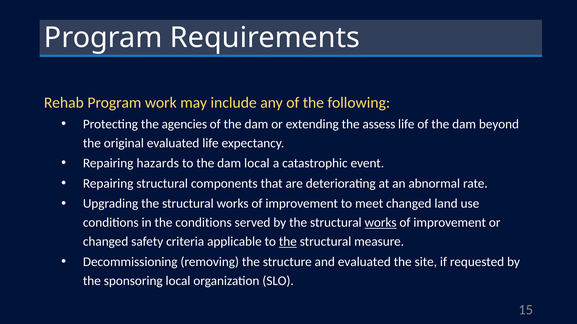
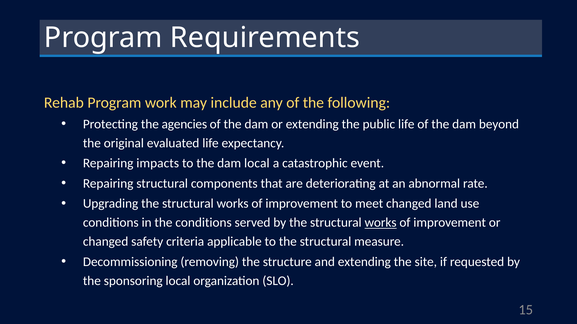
assess: assess -> public (379, 124)
hazards: hazards -> impacts (158, 164)
the underline: present -> none (288, 242)
and evaluated: evaluated -> extending (364, 262)
